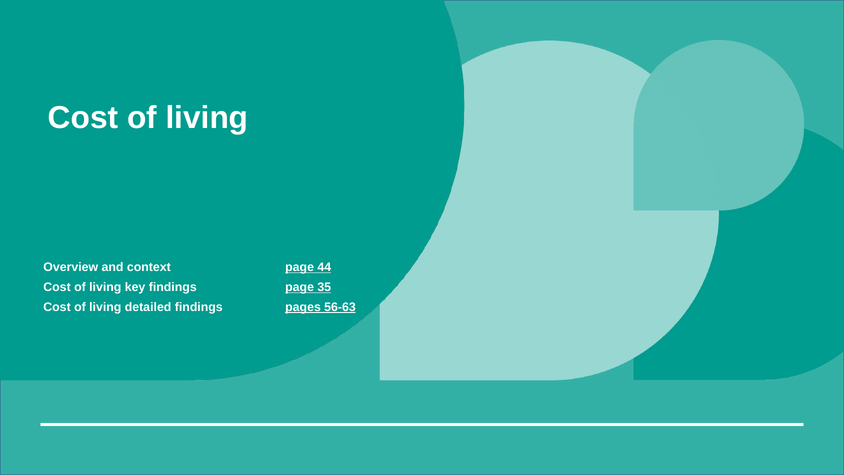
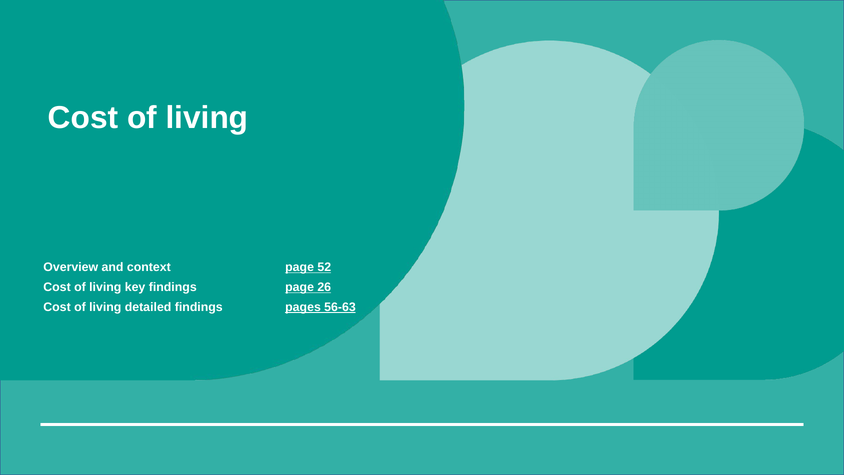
44: 44 -> 52 (324, 267)
35: 35 -> 26 (324, 287)
